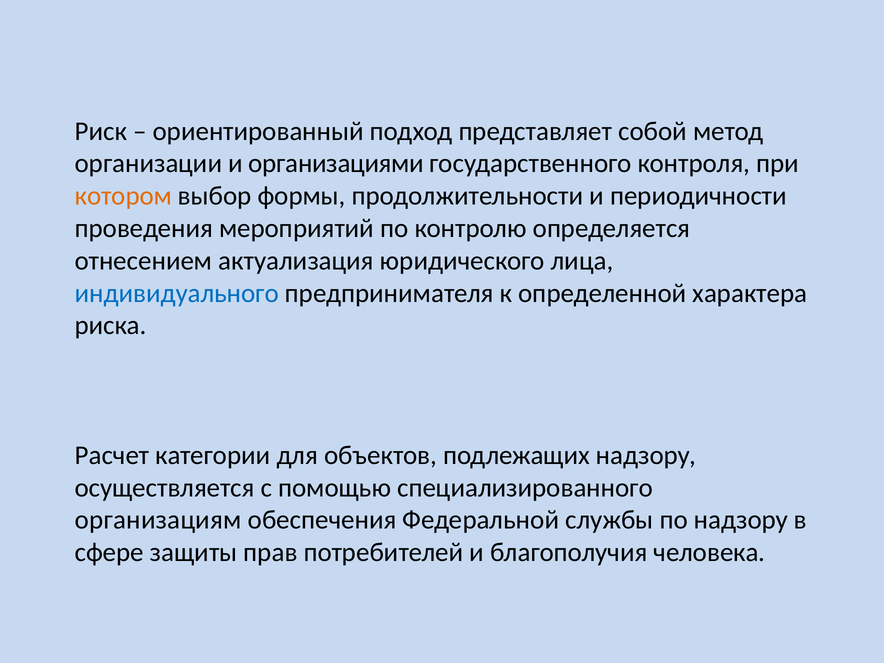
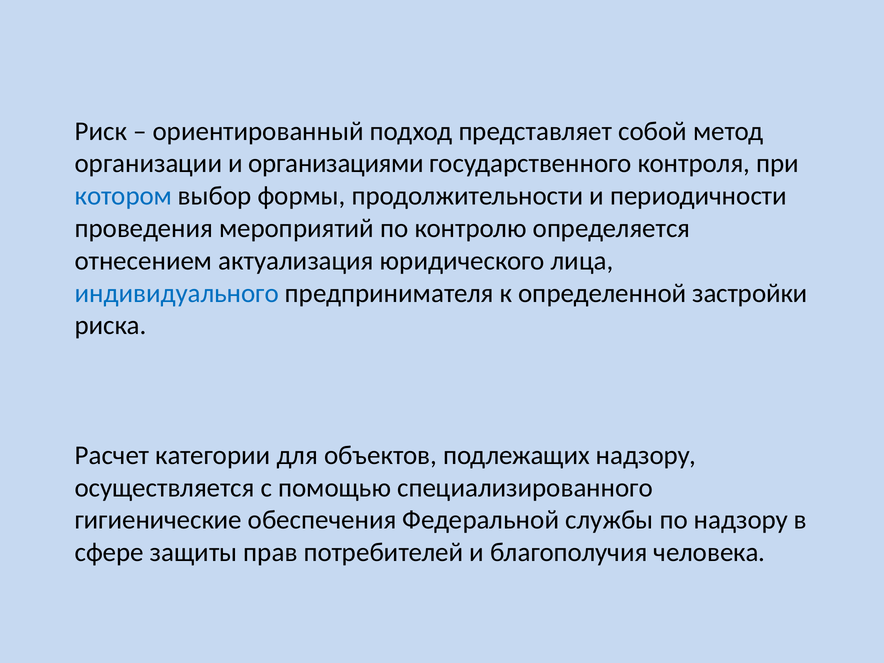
котором colour: orange -> blue (123, 196)
характера: характера -> застройки (750, 293)
организациям: организациям -> гигиенические (158, 520)
